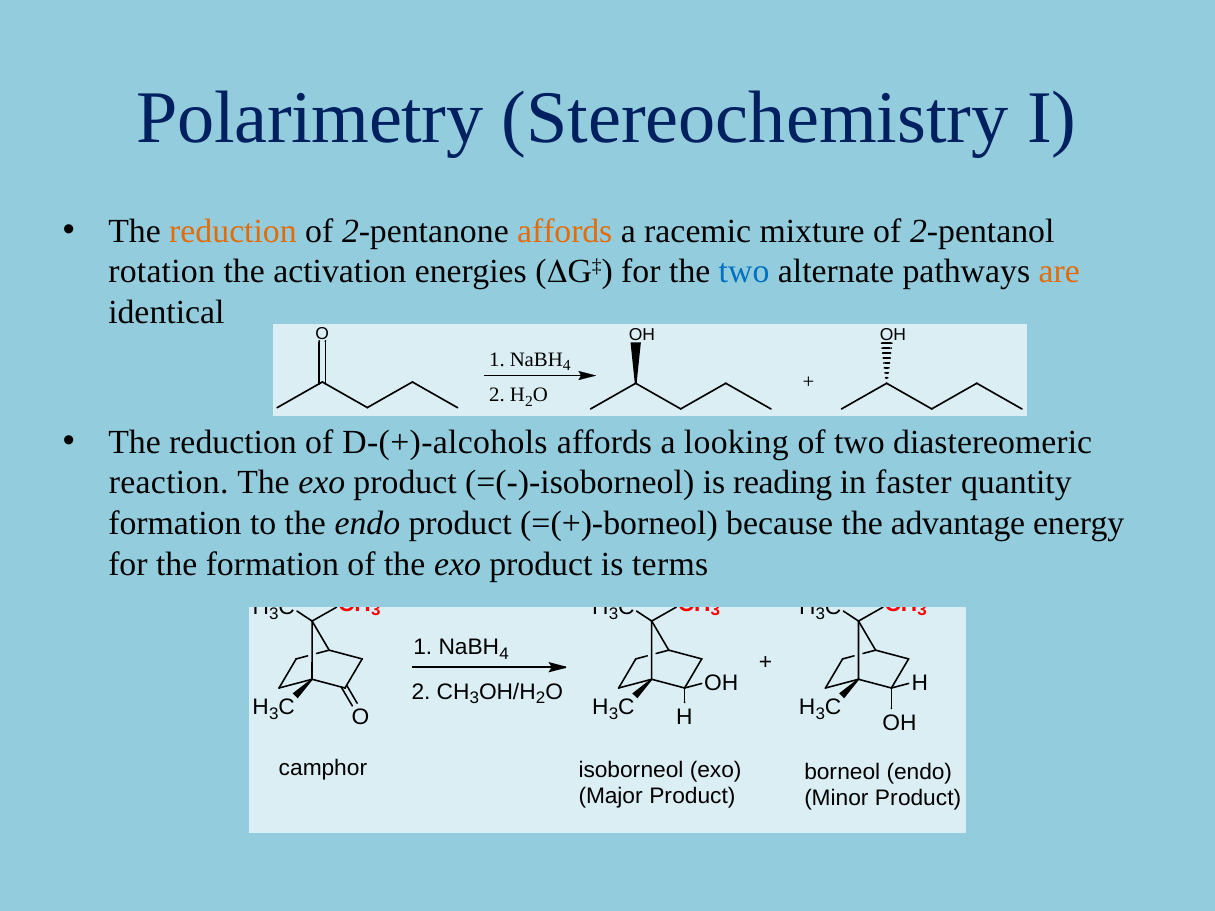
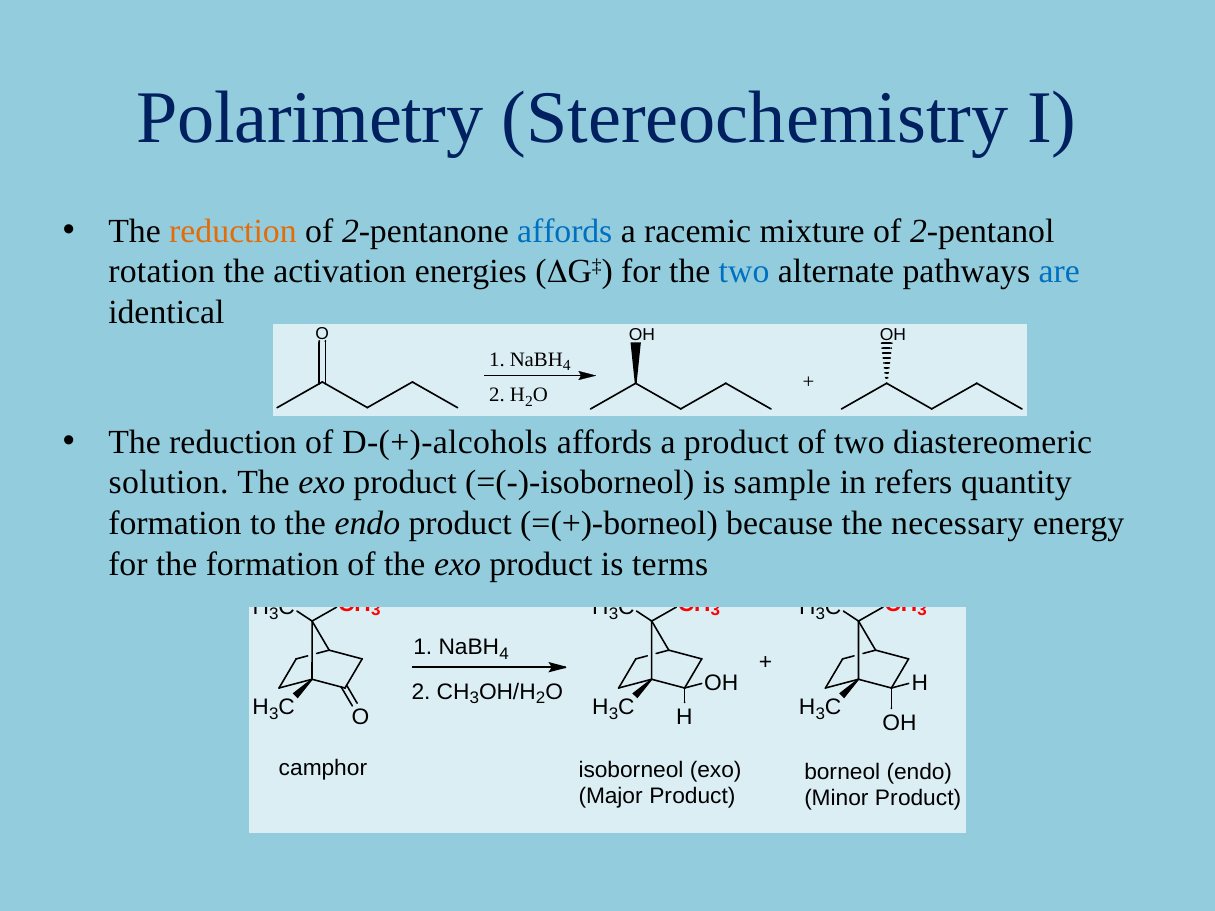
affords colour: orange -> blue (565, 231)
are colour: orange -> blue (1059, 272)
a looking: looking -> product (736, 442)
reaction: reaction -> solution (169, 483)
reading: reading -> sample (782, 483)
faster: faster -> refers (913, 483)
advantage: advantage -> necessary (958, 524)
